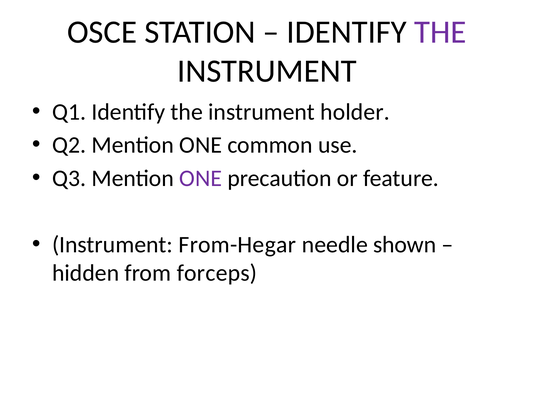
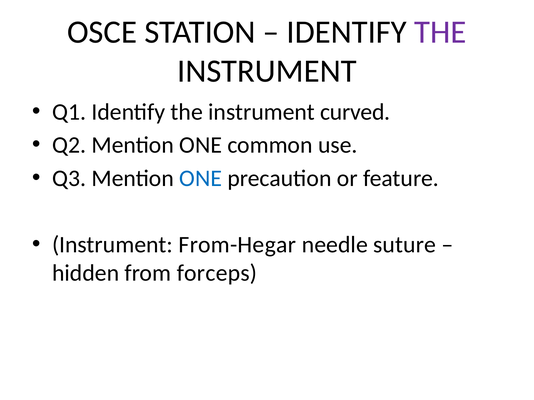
holder: holder -> curved (355, 112)
ONE colour: purple -> blue (201, 178)
shown: shown -> suture (405, 245)
